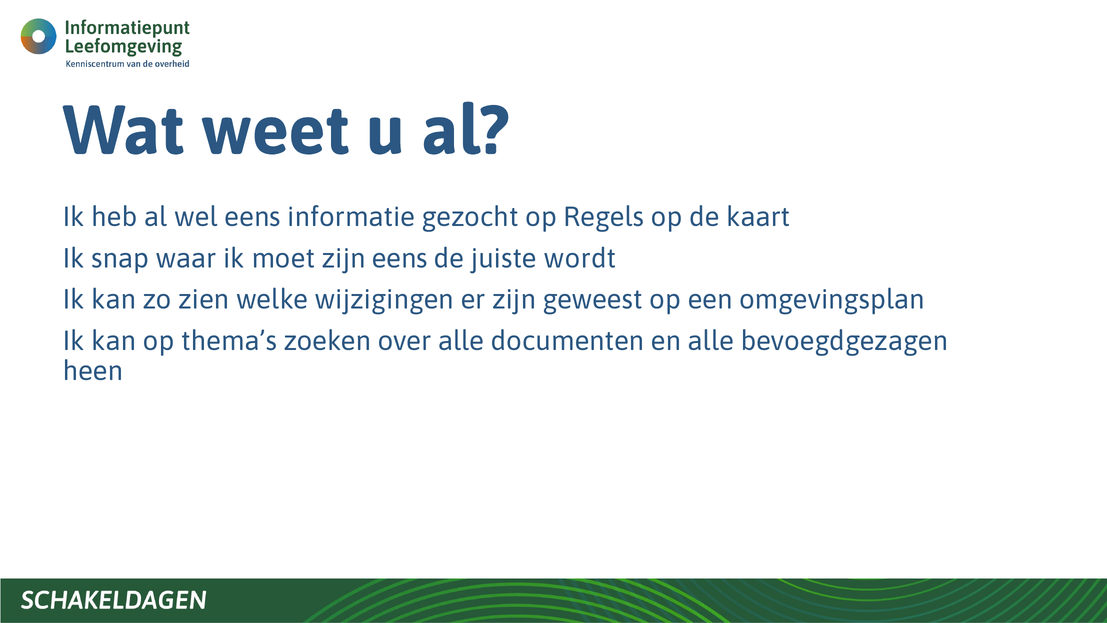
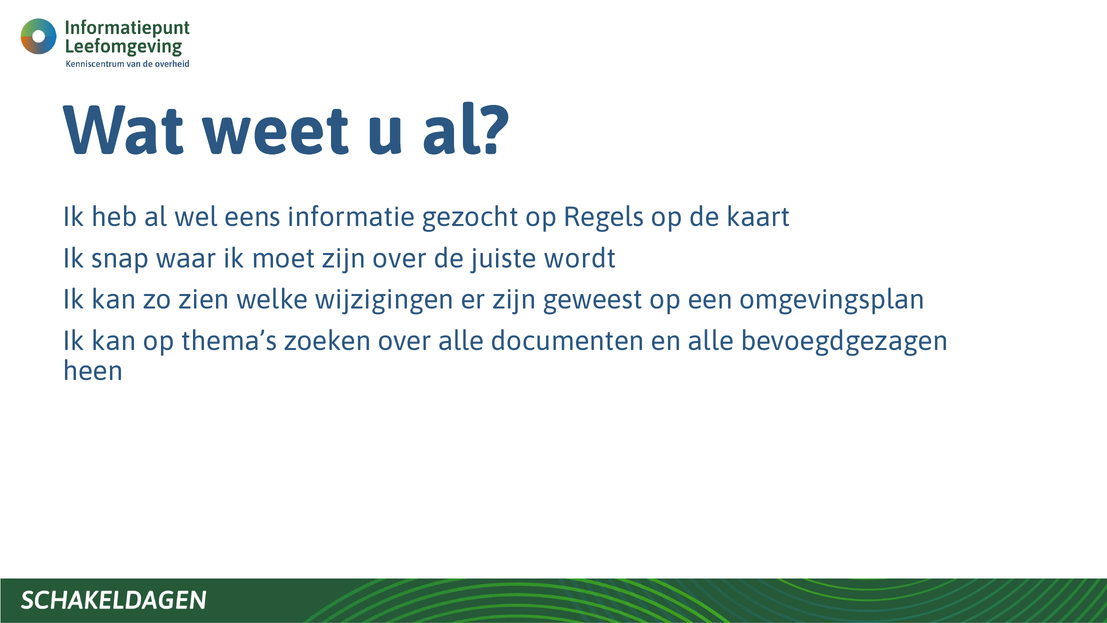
zijn eens: eens -> over (400, 258)
